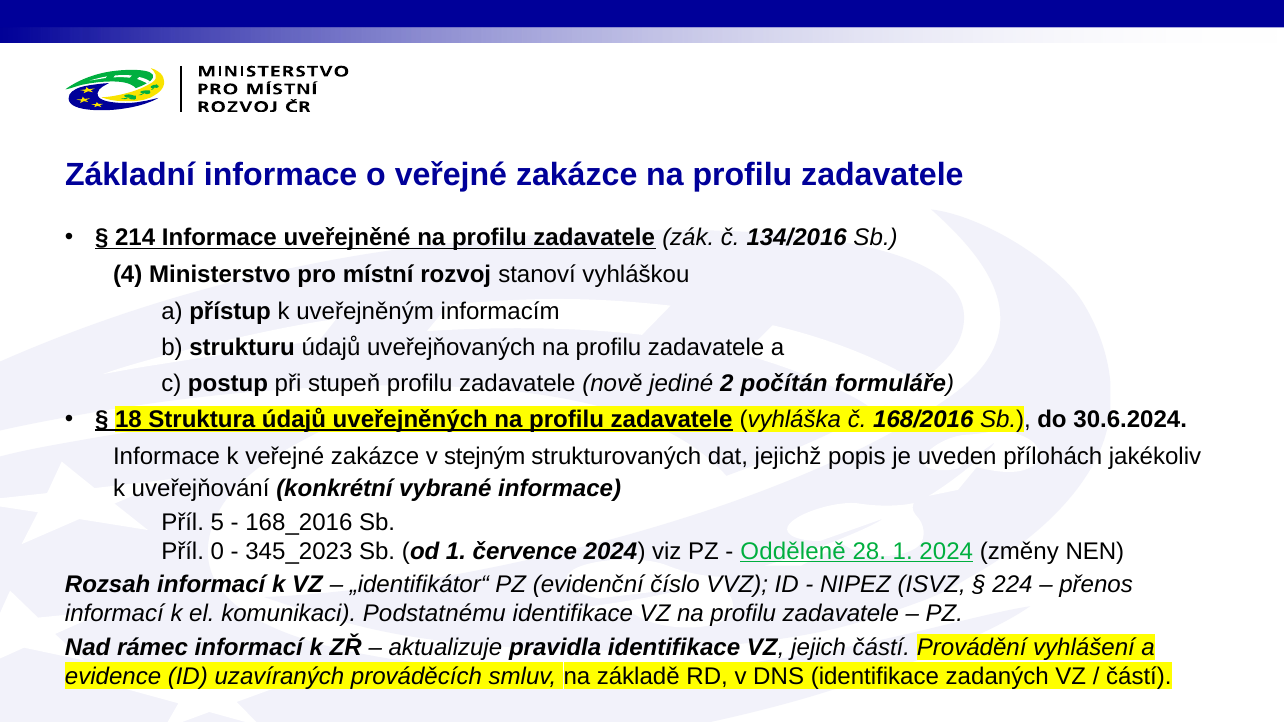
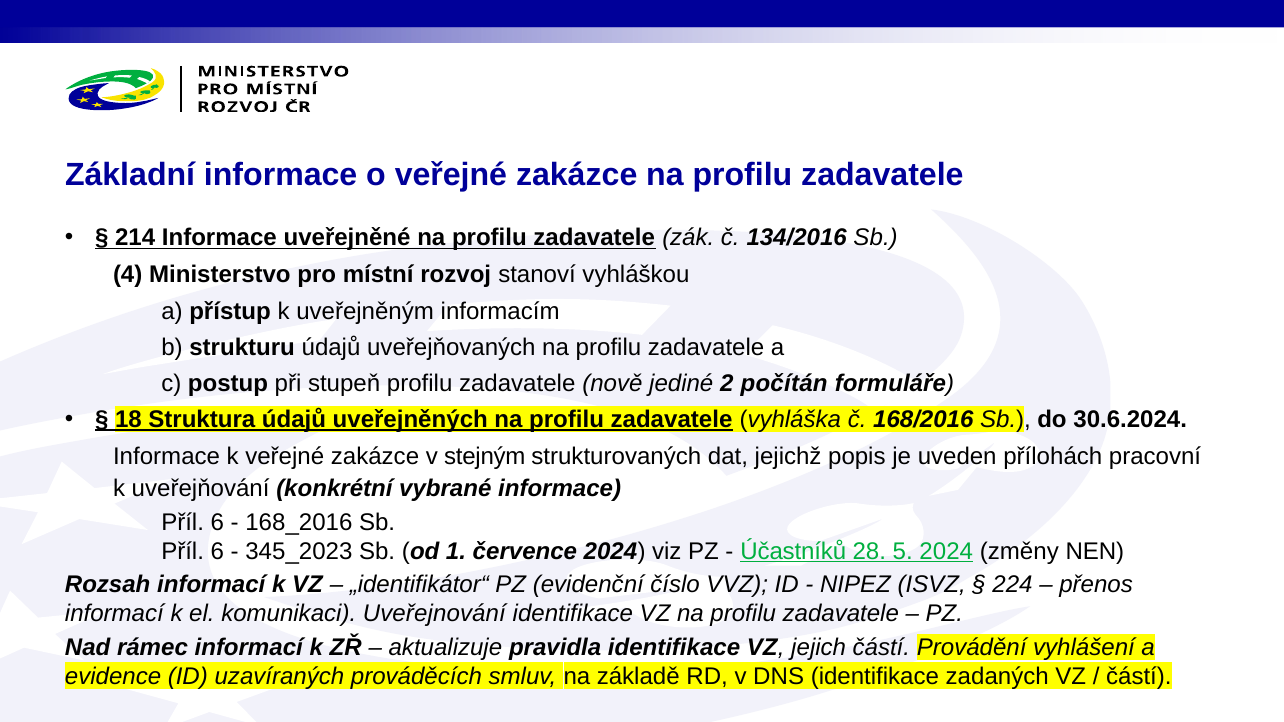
jakékoliv: jakékoliv -> pracovní (1155, 457)
5: 5 -> 6 (217, 522)
0: 0 -> 6 (217, 551)
Odděleně: Odděleně -> Účastníků (793, 551)
28 1: 1 -> 5 (903, 551)
Podstatnému: Podstatnému -> Uveřejnování (434, 614)
